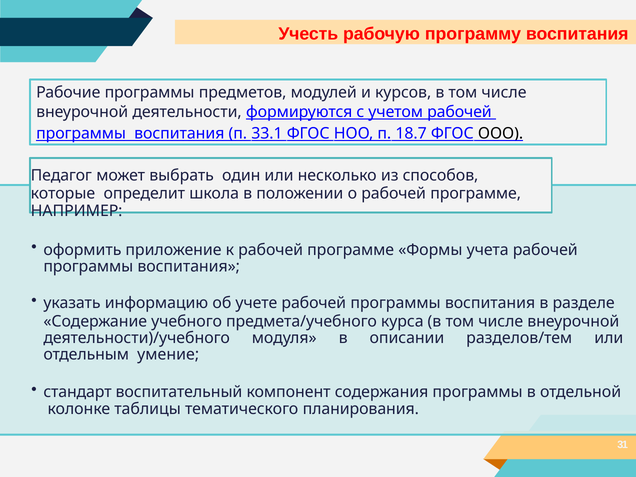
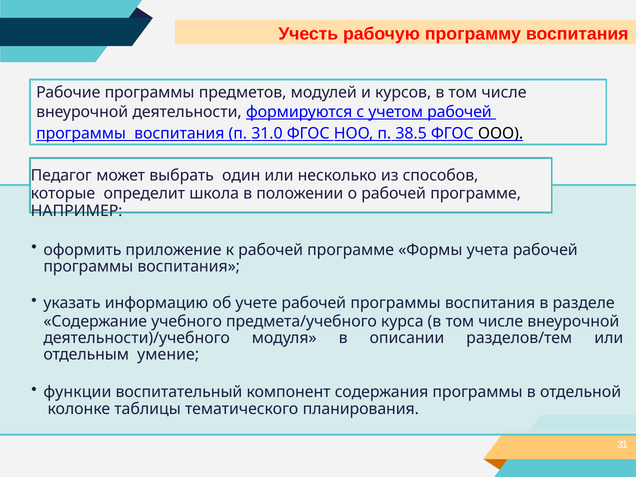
33.1: 33.1 -> 31.0 (267, 133)
18.7: 18.7 -> 38.5 (411, 133)
стандарт: стандарт -> функции (77, 392)
